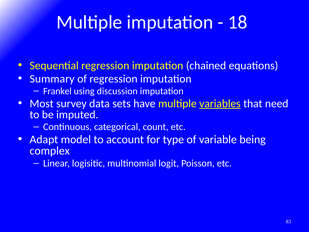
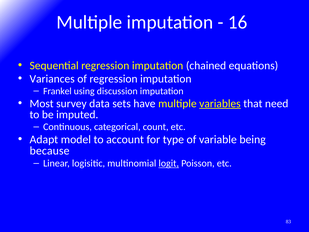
18: 18 -> 16 (238, 22)
Summary: Summary -> Variances (52, 79)
complex: complex -> because (50, 151)
logit underline: none -> present (169, 163)
